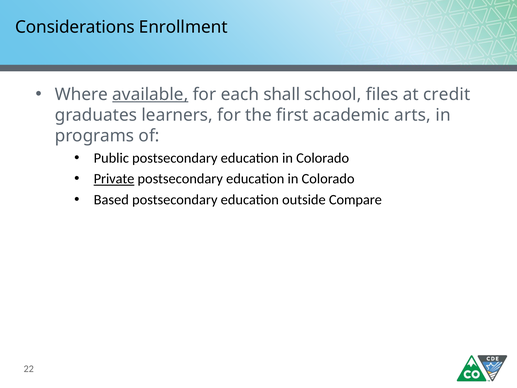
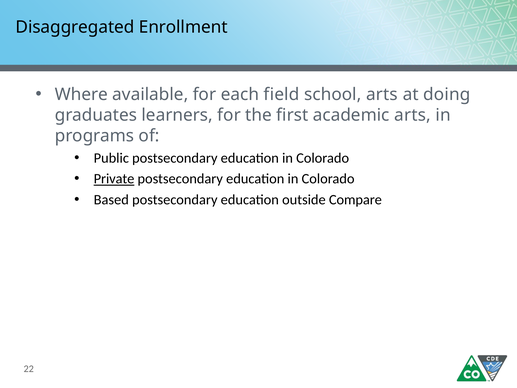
Considerations: Considerations -> Disaggregated (75, 27)
available underline: present -> none (150, 94)
shall: shall -> field (282, 94)
school files: files -> arts (382, 94)
credit: credit -> doing (447, 94)
